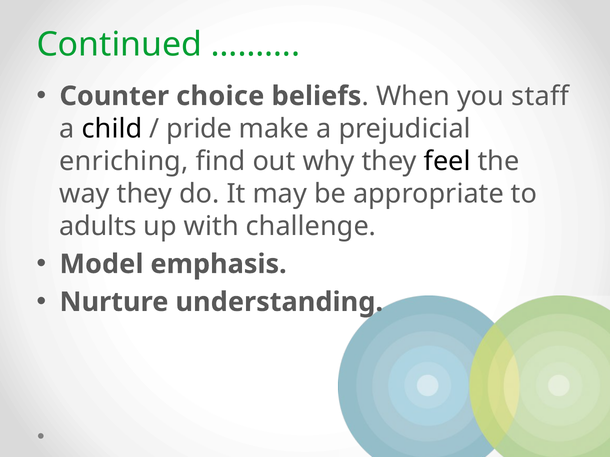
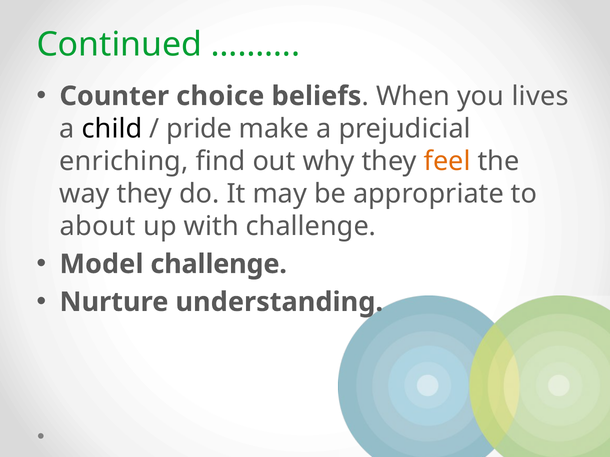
staff: staff -> lives (540, 96)
feel colour: black -> orange (447, 161)
adults: adults -> about (98, 226)
Model emphasis: emphasis -> challenge (219, 264)
